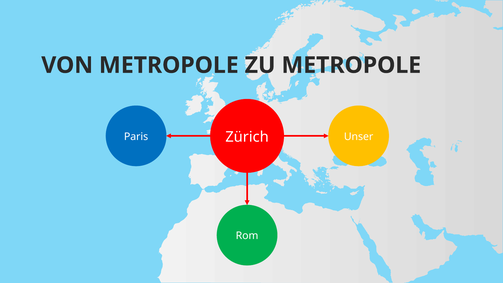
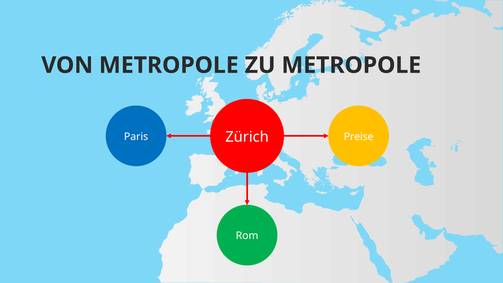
Unser: Unser -> Preise (359, 137)
